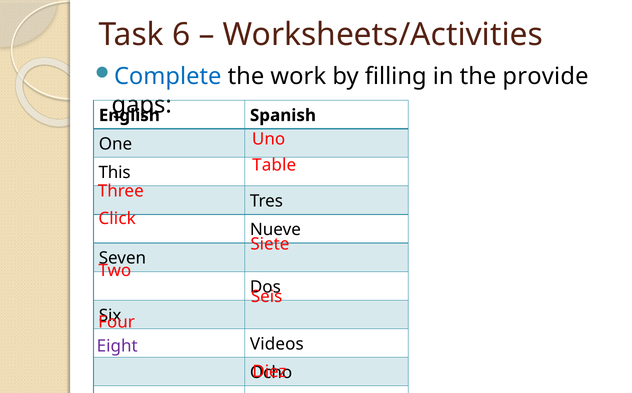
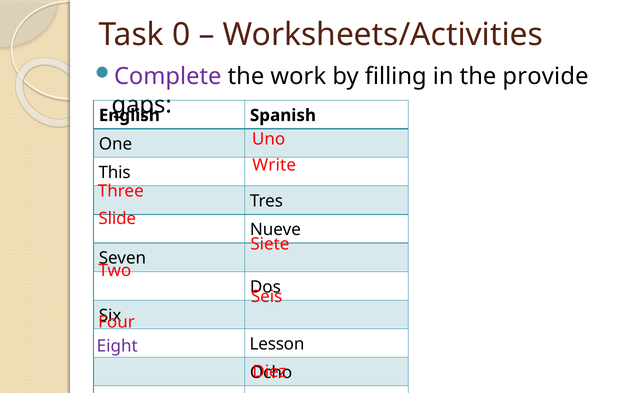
6: 6 -> 0 (181, 35)
Complete colour: blue -> purple (168, 76)
Table: Table -> Write (274, 165)
Click: Click -> Slide (117, 218)
Videos: Videos -> Lesson (277, 344)
